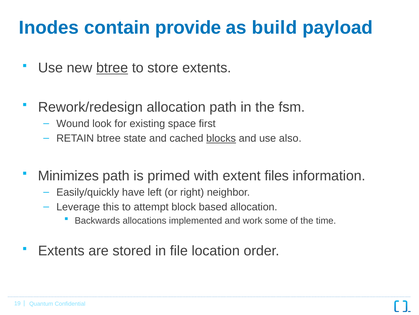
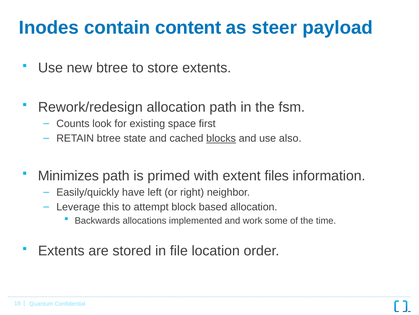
provide: provide -> content (188, 28)
build: build -> steer (274, 28)
btree underline: present -> none (112, 68)
Wound: Wound -> Counts (73, 123)
